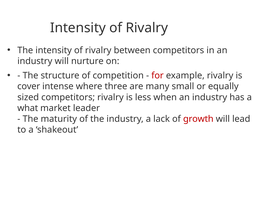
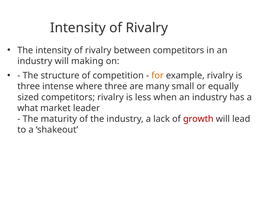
nurture: nurture -> making (87, 61)
for colour: red -> orange (158, 76)
cover: cover -> three (29, 87)
